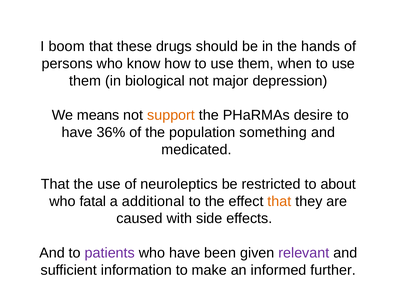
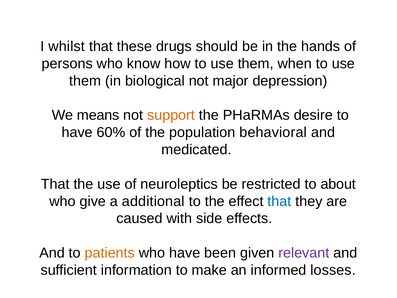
boom: boom -> whilst (67, 46)
36%: 36% -> 60% (111, 132)
something: something -> behavioral (273, 132)
fatal: fatal -> give (93, 201)
that colour: orange -> blue (279, 201)
patients colour: purple -> orange (110, 253)
further: further -> losses (333, 270)
